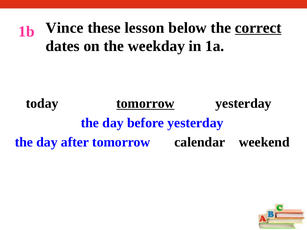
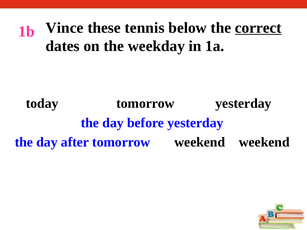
lesson: lesson -> tennis (145, 28)
tomorrow underline: present -> none (145, 104)
tomorrow calendar: calendar -> weekend (200, 142)
